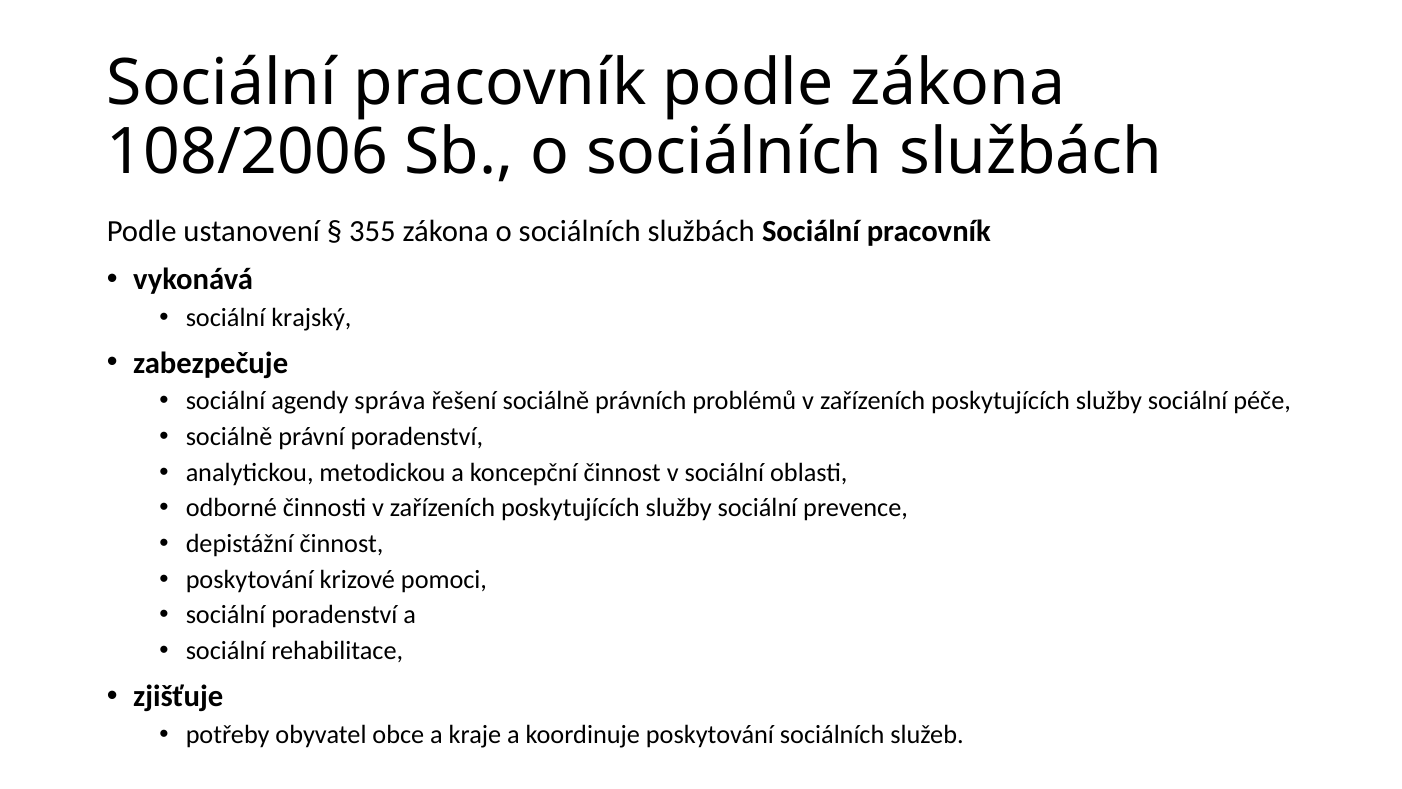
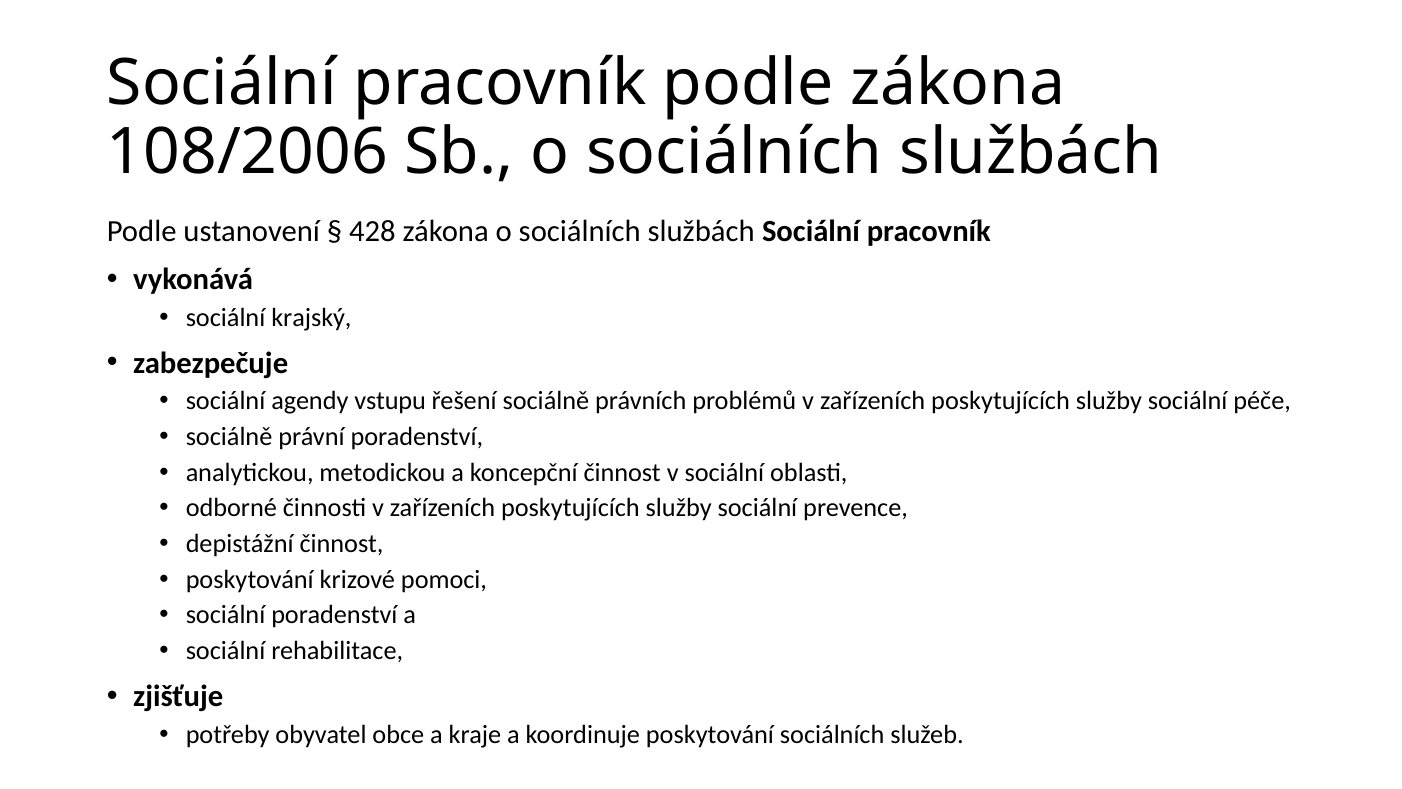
355: 355 -> 428 (372, 232)
správa: správa -> vstupu (390, 401)
